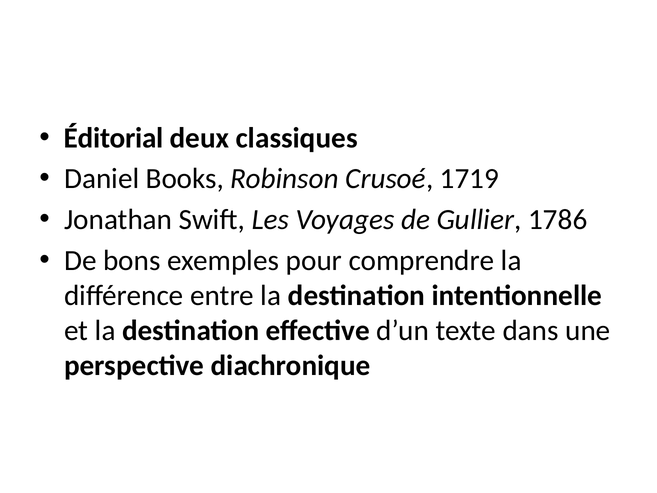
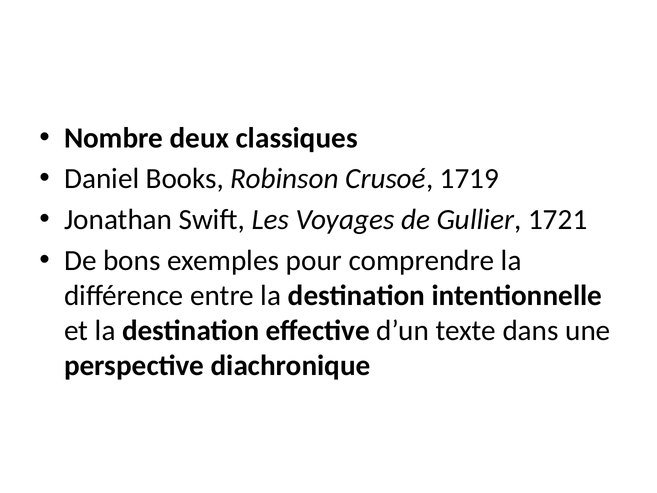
Éditorial: Éditorial -> Nombre (114, 138)
1786: 1786 -> 1721 (558, 220)
